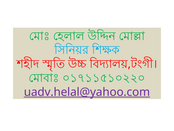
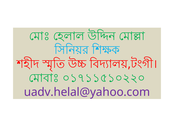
uadv.helal@yahoo.com underline: present -> none (87, 92)
